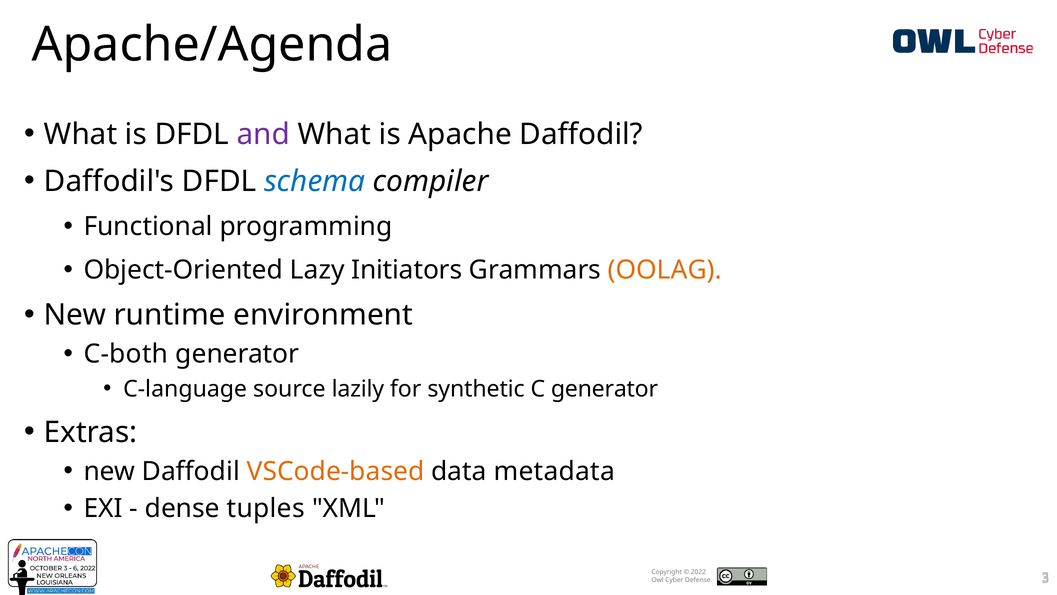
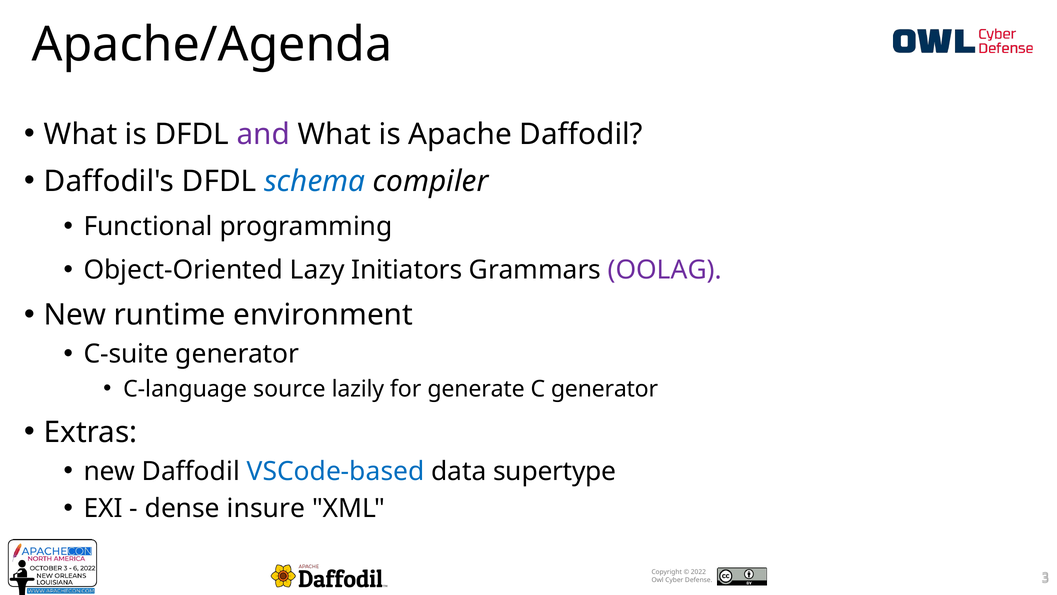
OOLAG colour: orange -> purple (665, 270)
C-both: C-both -> C-suite (126, 354)
synthetic: synthetic -> generate (476, 389)
VSCode-based colour: orange -> blue (336, 471)
metadata: metadata -> supertype (555, 471)
tuples: tuples -> insure (266, 508)
